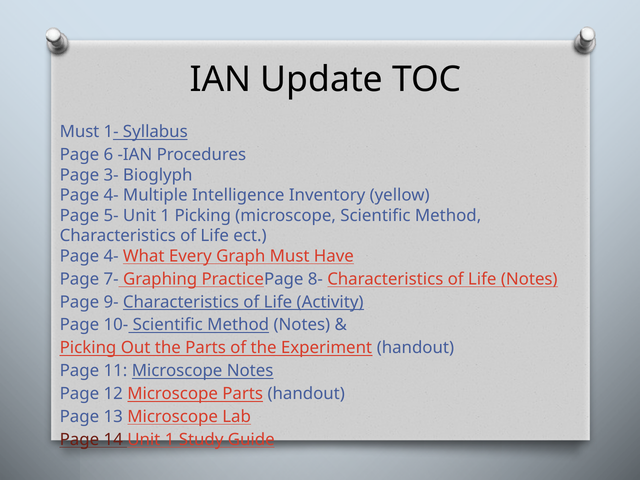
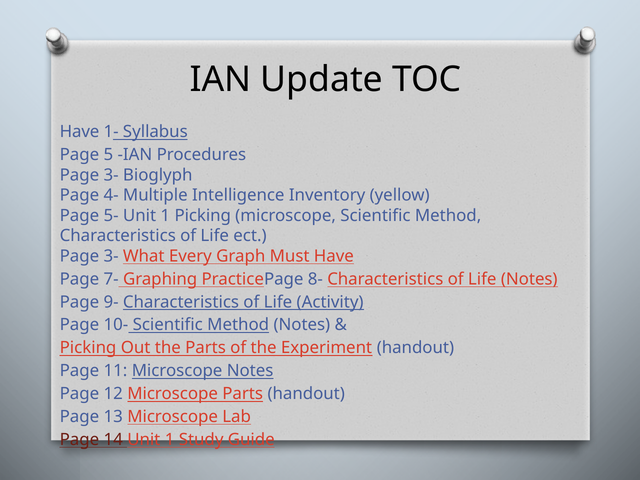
Must: Must -> Have (80, 132)
6: 6 -> 5 (108, 155)
4-: 4- -> 3- (111, 256)
